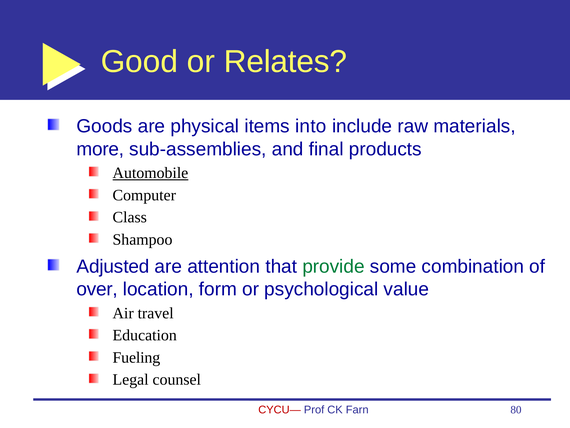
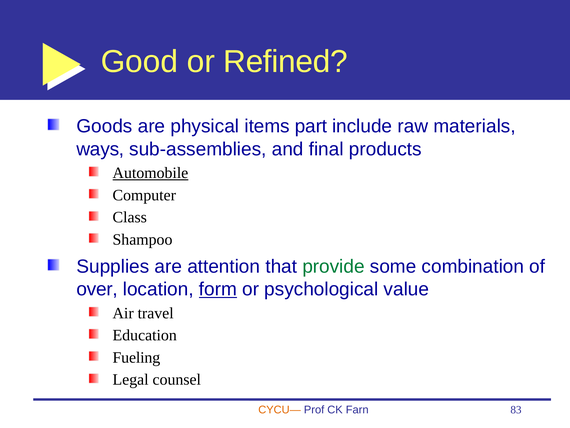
Relates: Relates -> Refined (285, 62)
into: into -> part (311, 126)
more: more -> ways (100, 149)
Adjusted: Adjusted -> Supplies (113, 266)
form underline: none -> present (218, 289)
CYCU— colour: red -> orange (280, 409)
80: 80 -> 83 (516, 409)
